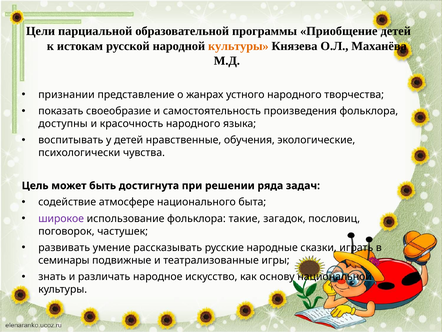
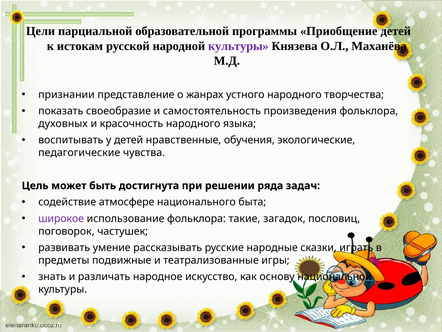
культуры colour: orange -> purple (238, 46)
доступны: доступны -> духовных (63, 124)
психологически: психологически -> педагогические (79, 153)
семинары: семинары -> предметы (64, 260)
